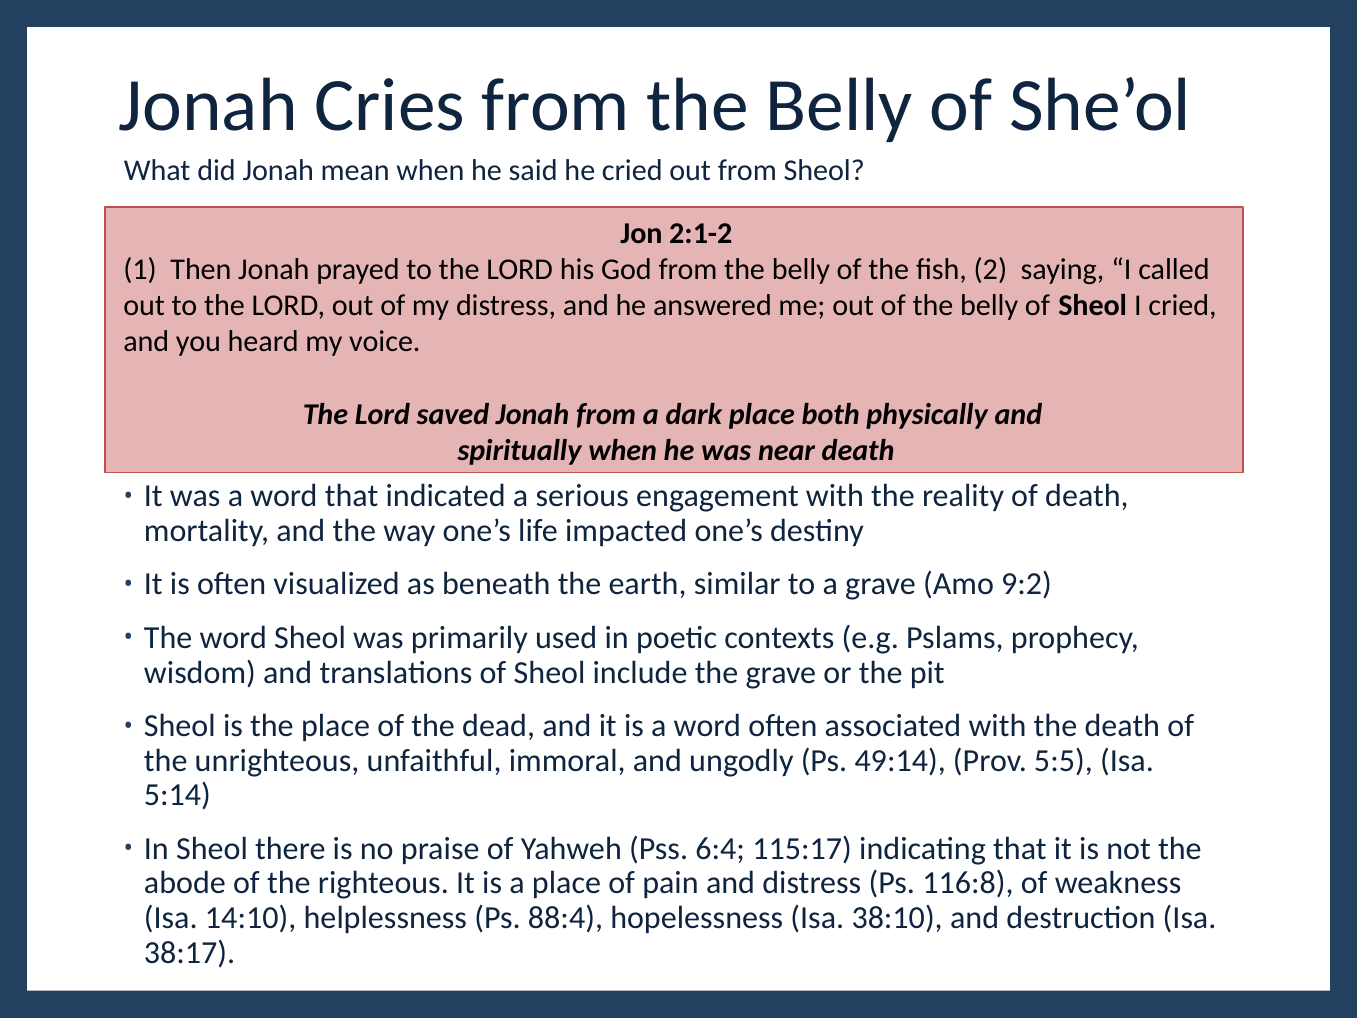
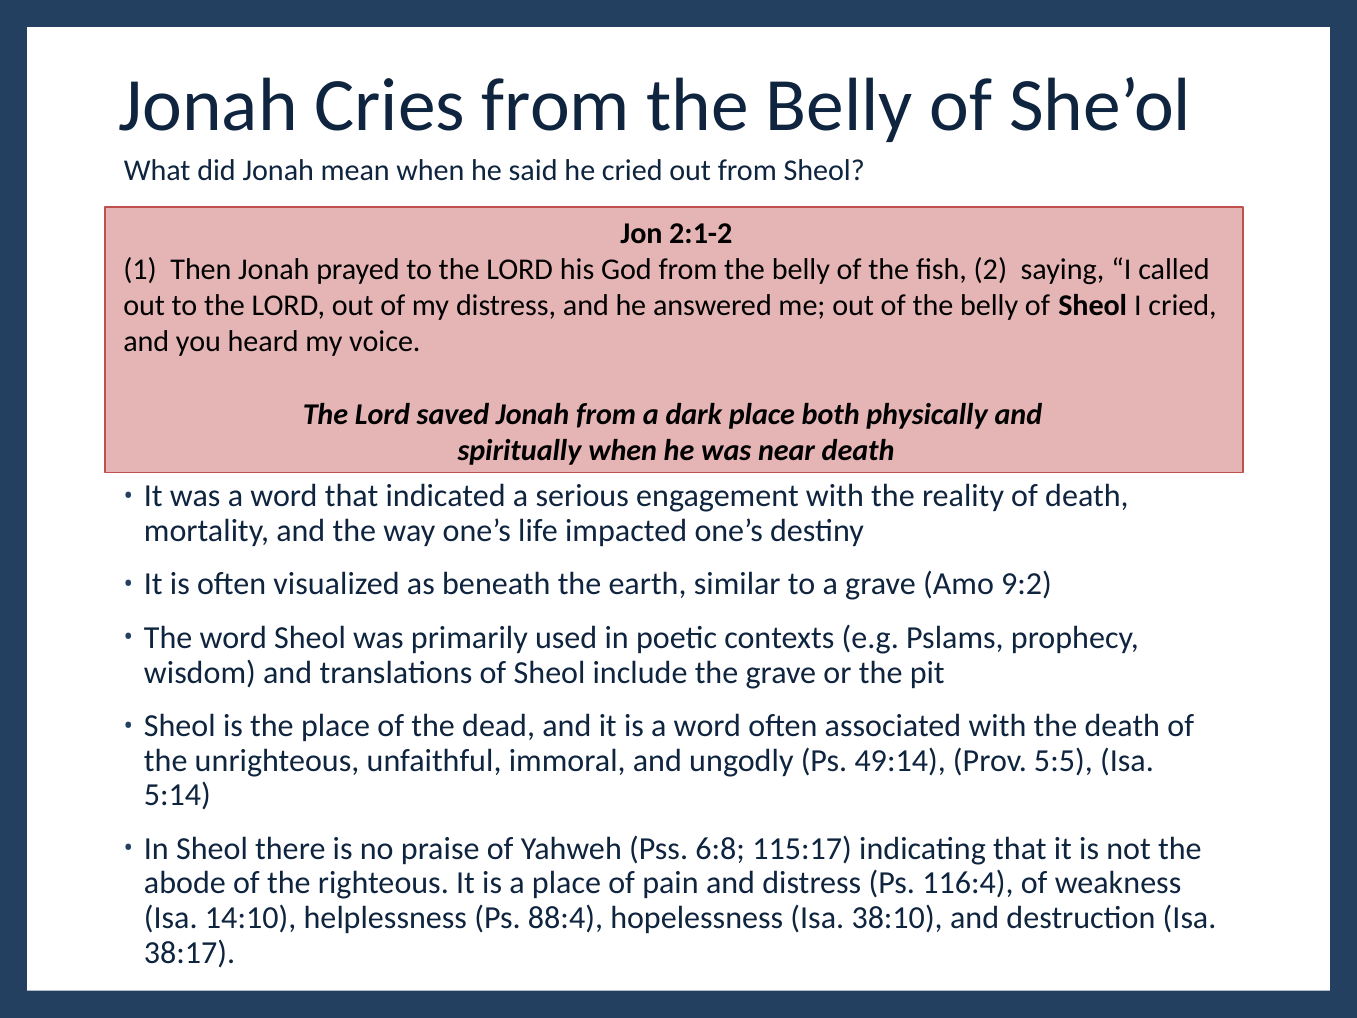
6:4: 6:4 -> 6:8 (720, 848)
116:8: 116:8 -> 116:4 (968, 883)
